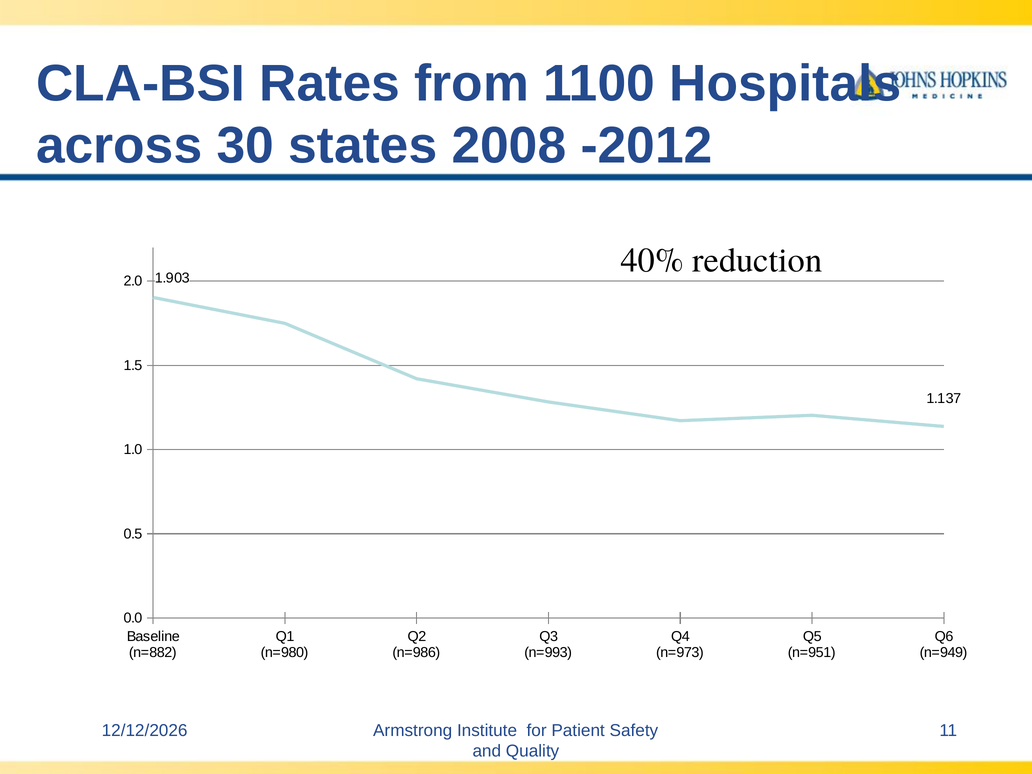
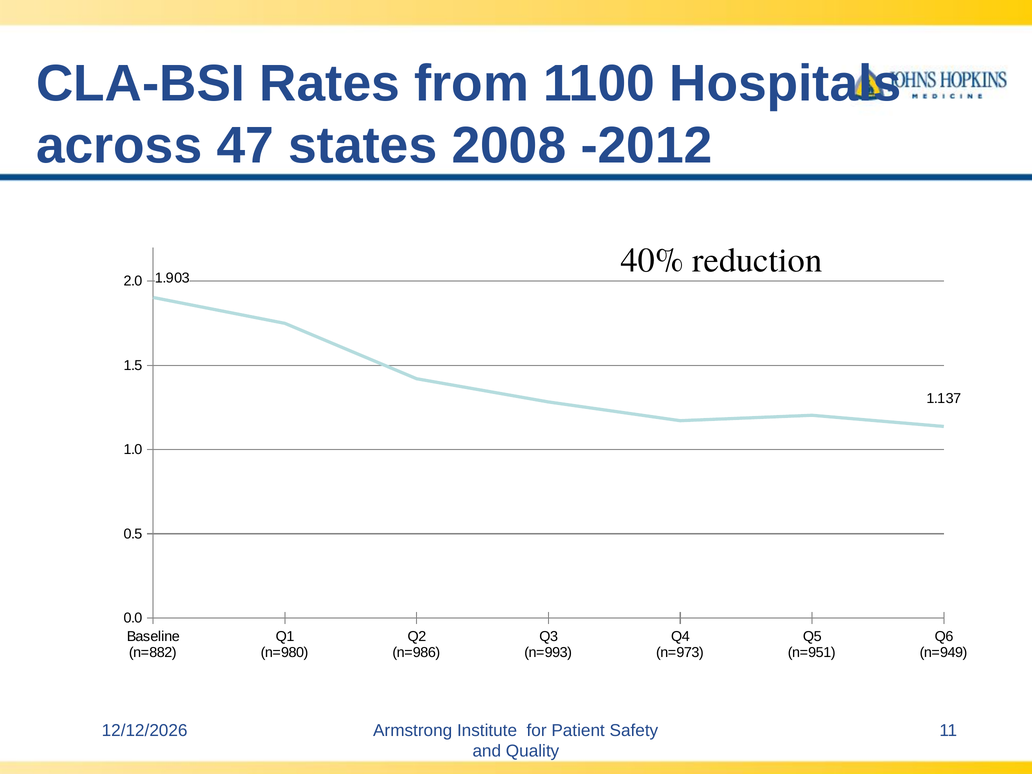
30: 30 -> 47 (245, 146)
